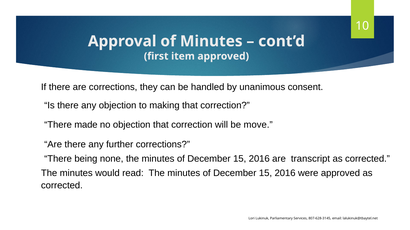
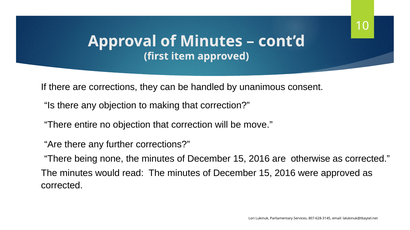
made: made -> entire (86, 125)
transcript: transcript -> otherwise (311, 159)
